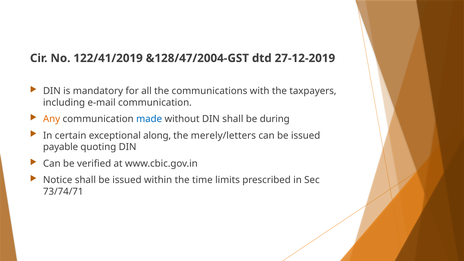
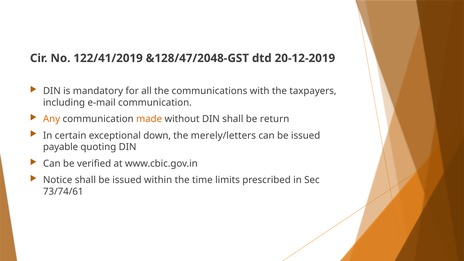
&128/47/2004-GST: &128/47/2004-GST -> &128/47/2048-GST (197, 58)
27-12-2019: 27-12-2019 -> 20-12-2019 (305, 58)
made colour: blue -> orange (149, 119)
during: during -> return (275, 119)
along: along -> down (157, 135)
73/74/71: 73/74/71 -> 73/74/61 (63, 192)
